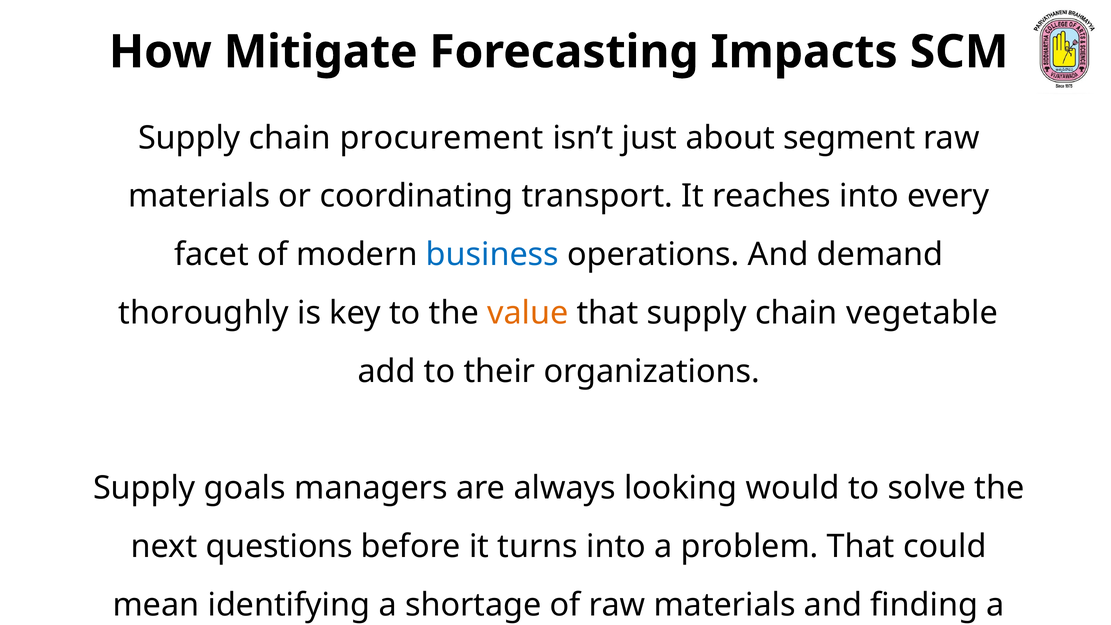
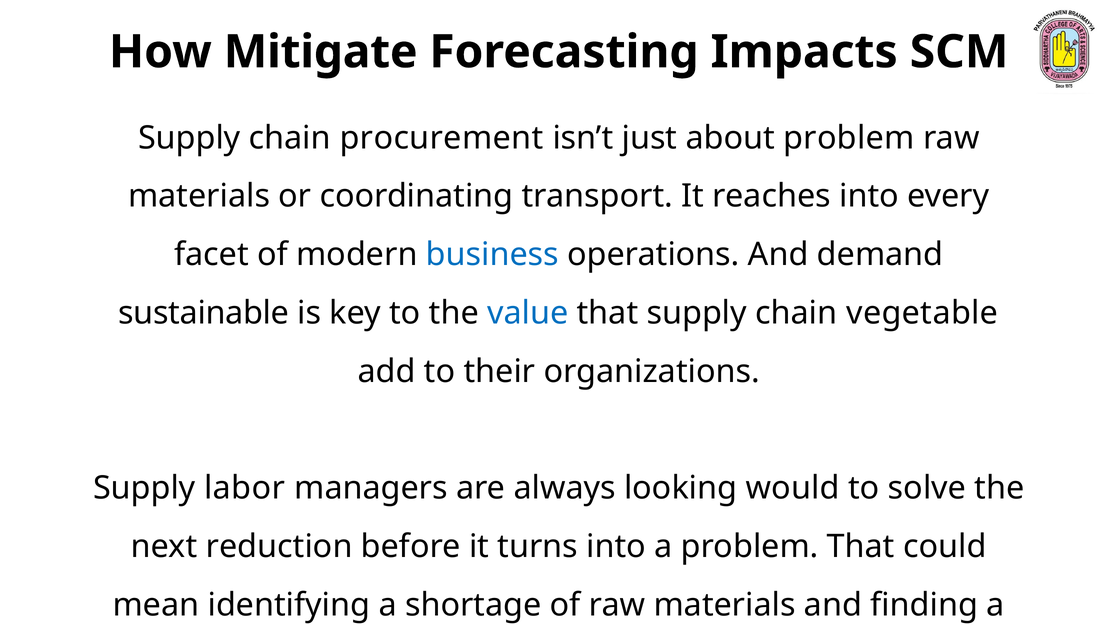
about segment: segment -> problem (849, 138)
thoroughly: thoroughly -> sustainable (204, 313)
value colour: orange -> blue (528, 313)
goals: goals -> labor (245, 488)
questions: questions -> reduction (279, 546)
